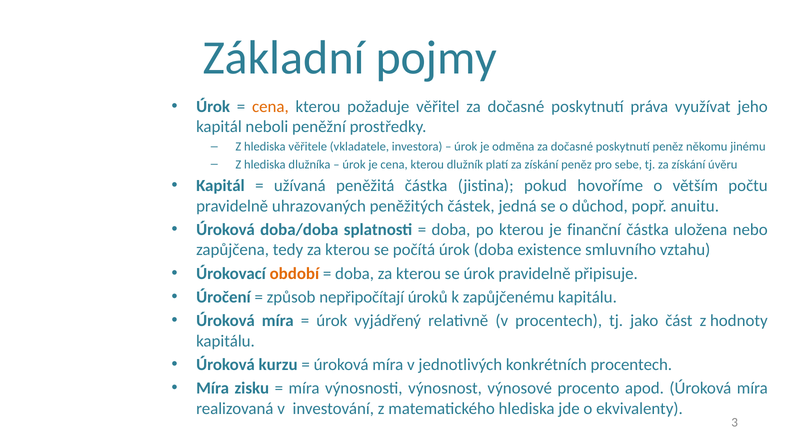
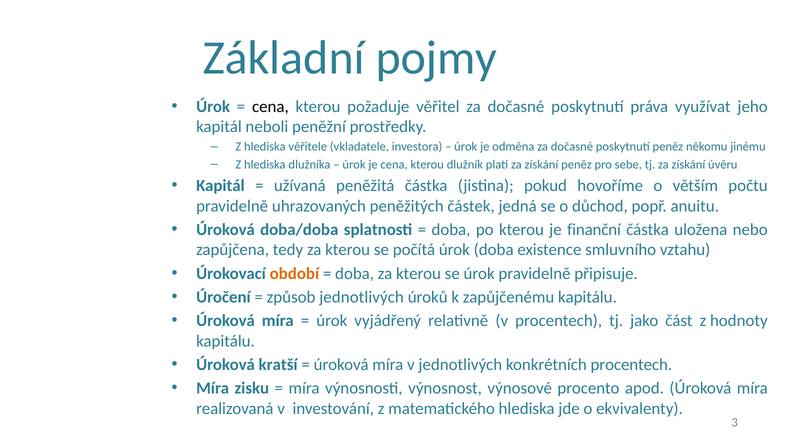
cena colour: orange -> black (270, 107)
způsob nepřipočítají: nepřipočítají -> jednotlivých (362, 297)
kurzu: kurzu -> kratší (278, 364)
